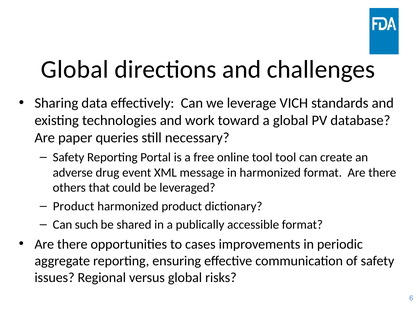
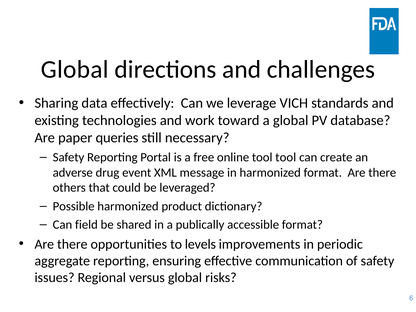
Product: Product -> Possible (74, 206)
such: such -> field (86, 225)
cases: cases -> levels (200, 244)
